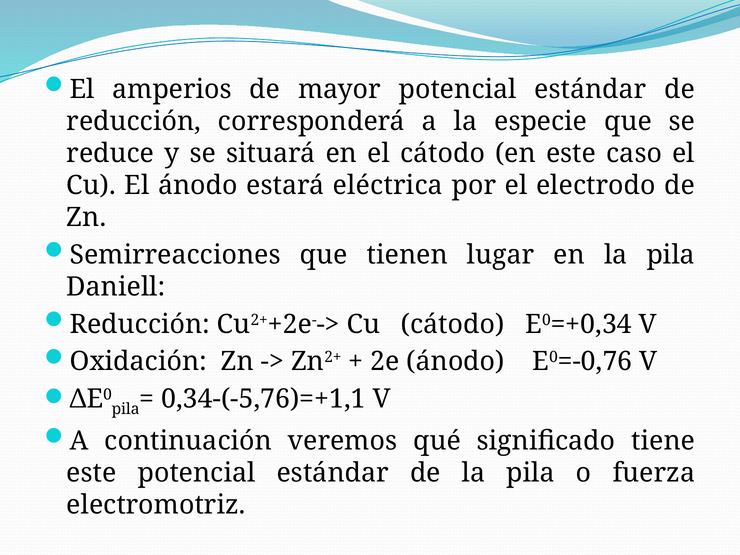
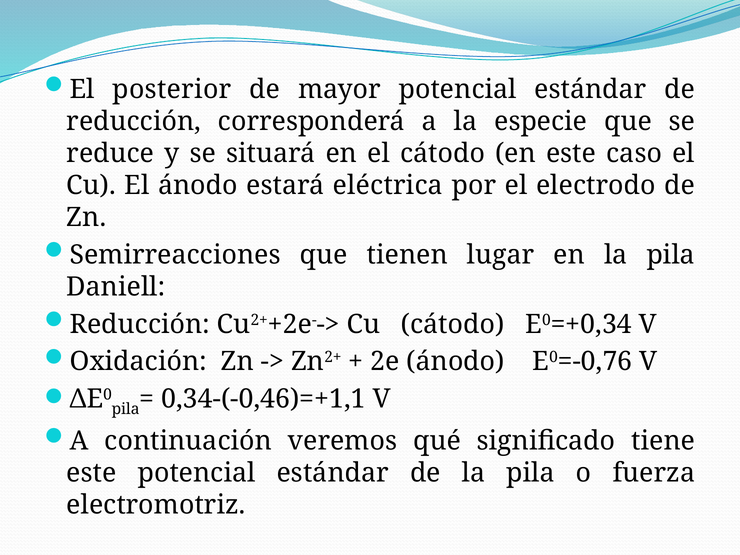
amperios: amperios -> posterior (172, 89)
0,34-(-5,76)=+1,1: 0,34-(-5,76)=+1,1 -> 0,34-(-0,46)=+1,1 (264, 399)
